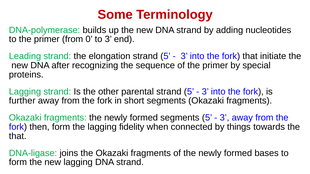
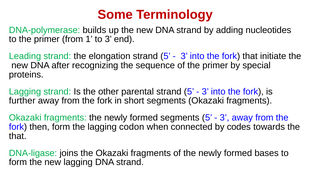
0: 0 -> 1 (89, 39)
fidelity: fidelity -> codon (132, 127)
things: things -> codes (239, 127)
